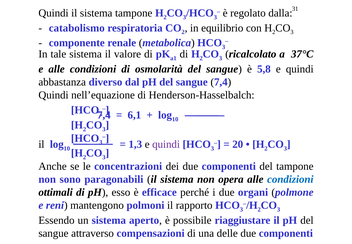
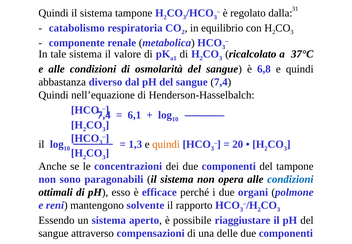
5,8: 5,8 -> 6,8 (264, 69)
quindi colour: purple -> orange (166, 144)
polmoni: polmoni -> solvente (145, 205)
